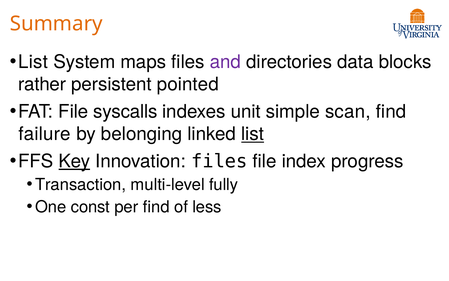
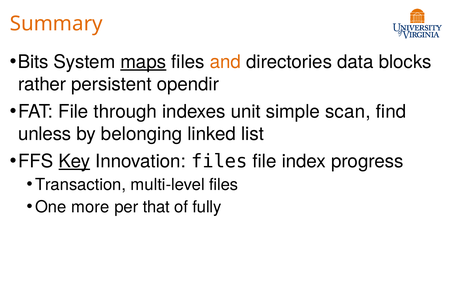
List: List -> Bits (33, 62)
maps underline: none -> present (143, 62)
and colour: purple -> orange (225, 62)
pointed: pointed -> opendir (188, 84)
syscalls: syscalls -> through (125, 111)
failure: failure -> unless (45, 134)
list underline: present -> none (253, 134)
multi-level fully: fully -> files (224, 184)
const: const -> more (90, 207)
per find: find -> that (156, 207)
less: less -> fully (207, 207)
